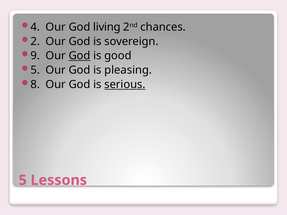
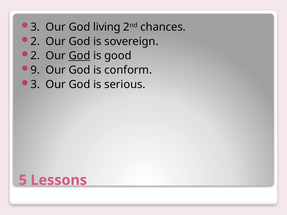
4: 4 -> 3 (35, 27)
9: 9 -> 2 (35, 56)
5: 5 -> 9 (35, 70)
pleasing: pleasing -> conform (128, 70)
8: 8 -> 3 (35, 85)
serious underline: present -> none (125, 85)
